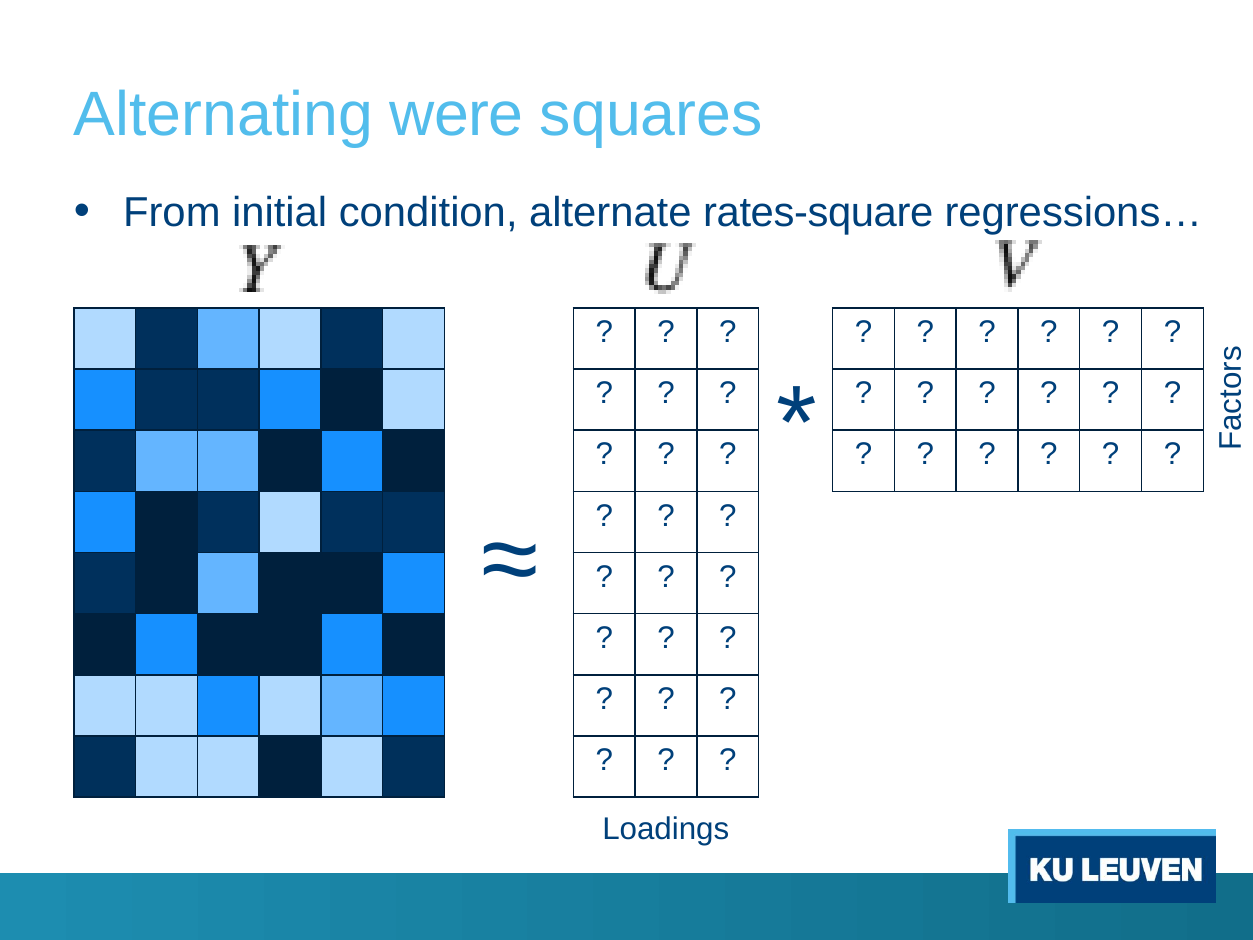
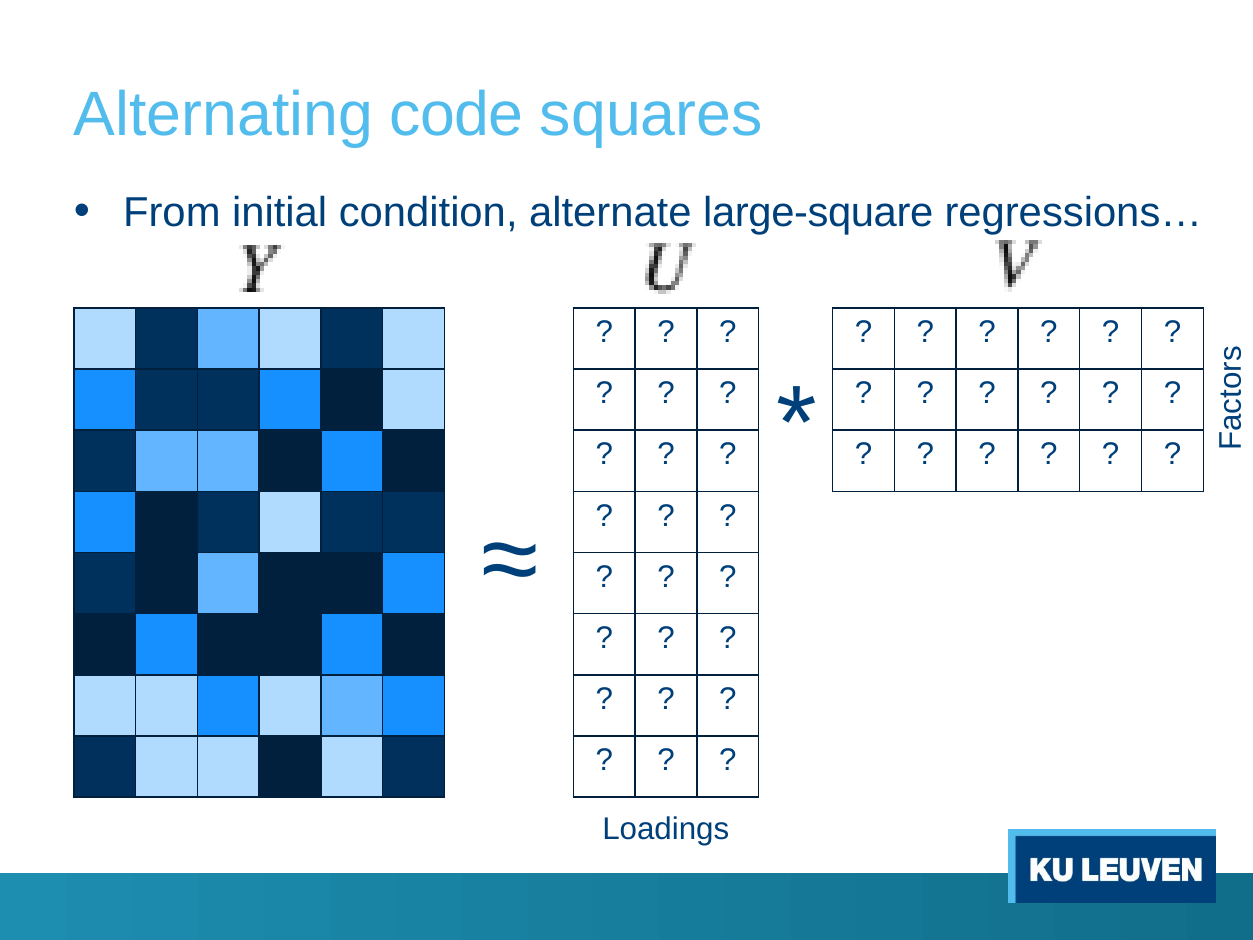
were: were -> code (457, 115)
rates-square: rates-square -> large-square (818, 213)
